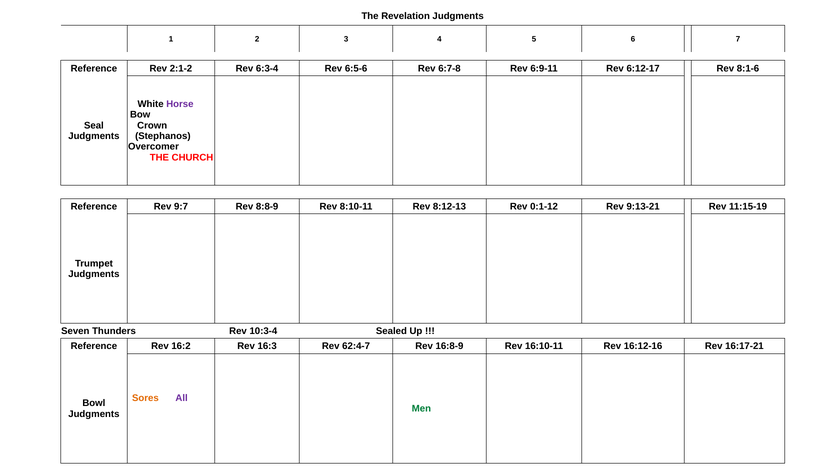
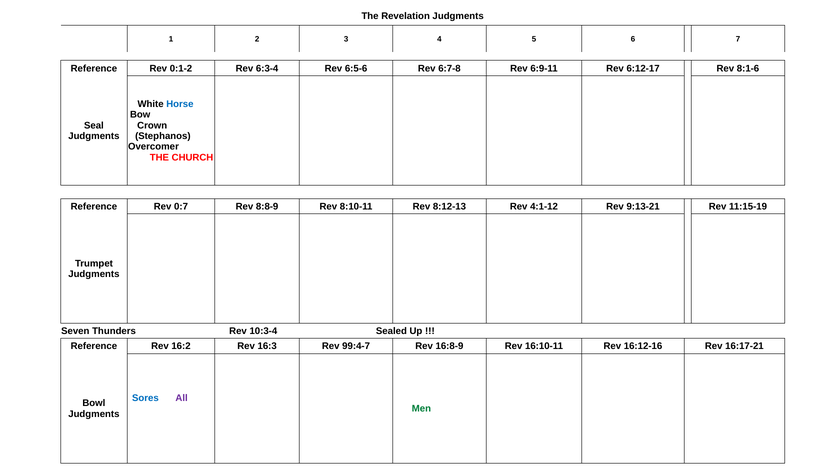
2:1-2: 2:1-2 -> 0:1-2 (181, 68)
Horse colour: purple -> blue (180, 104)
9:7: 9:7 -> 0:7 (181, 206)
0:1-12: 0:1-12 -> 4:1-12 (544, 206)
62:4-7: 62:4-7 -> 99:4-7 (356, 346)
Sores colour: orange -> blue (145, 398)
